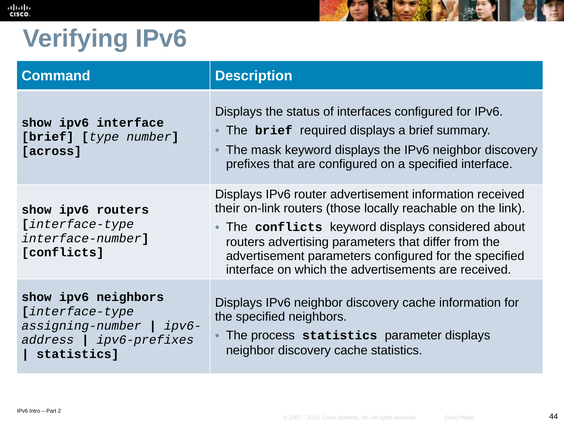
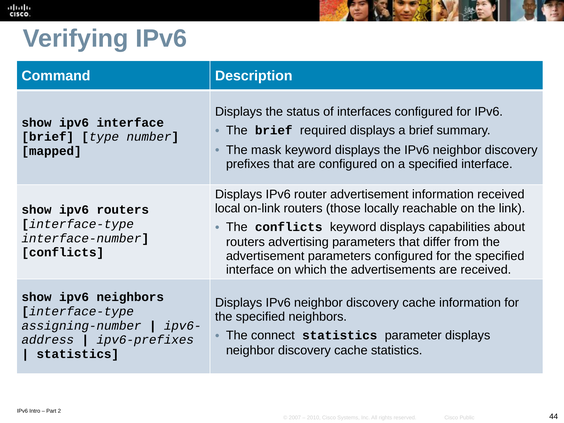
across: across -> mapped (52, 151)
their: their -> local (228, 208)
considered: considered -> capabilities (459, 227)
process: process -> connect (273, 335)
